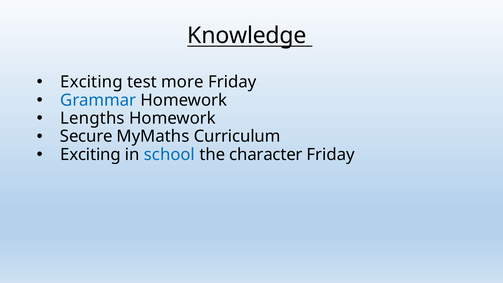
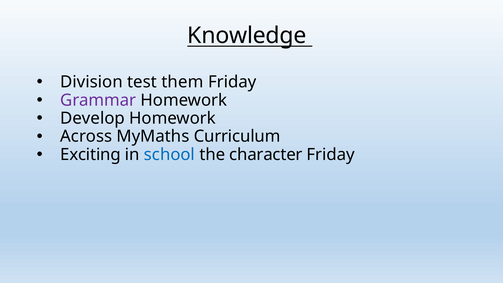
Exciting: Exciting -> Division (92, 82)
more: more -> them (182, 82)
Grammar colour: blue -> purple (98, 100)
Lengths: Lengths -> Develop (93, 118)
Secure: Secure -> Across (86, 136)
